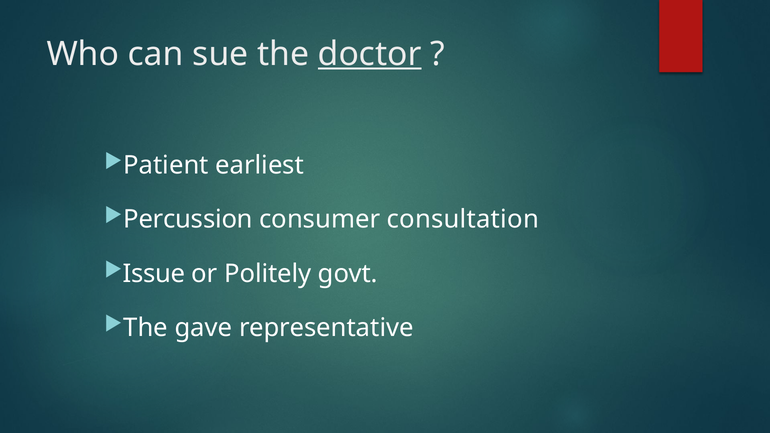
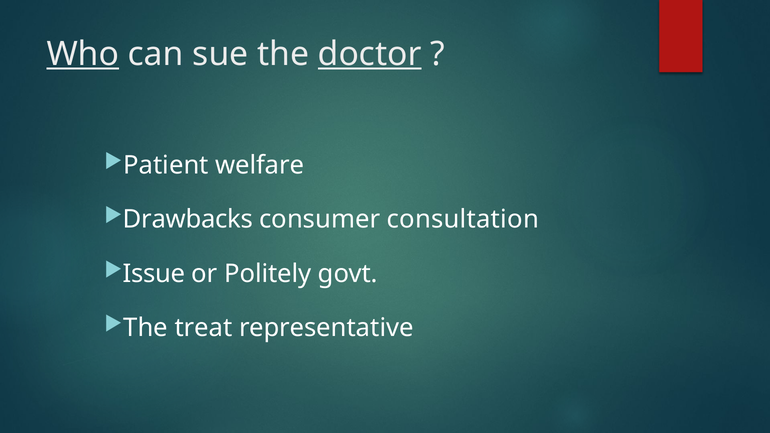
Who underline: none -> present (83, 54)
earliest: earliest -> welfare (260, 165)
Percussion: Percussion -> Drawbacks (188, 219)
gave: gave -> treat (203, 328)
